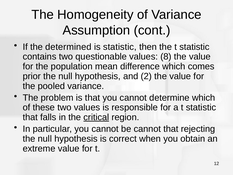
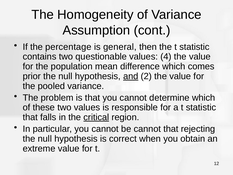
determined: determined -> percentage (68, 47)
is statistic: statistic -> general (120, 47)
8: 8 -> 4 (166, 57)
and underline: none -> present (131, 76)
